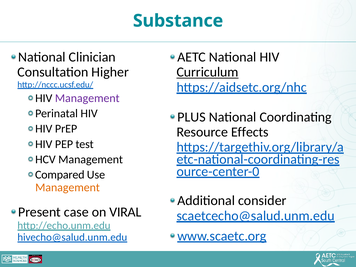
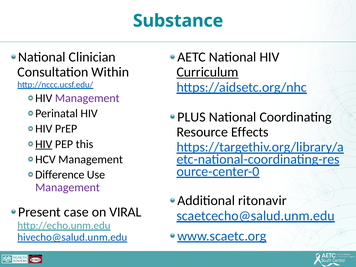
Higher: Higher -> Within (110, 72)
HIV underline: none -> present (44, 144)
test: test -> this (85, 144)
Compared: Compared -> Difference (60, 175)
Management colour: orange -> purple (68, 187)
consider: consider -> ritonavir (262, 201)
